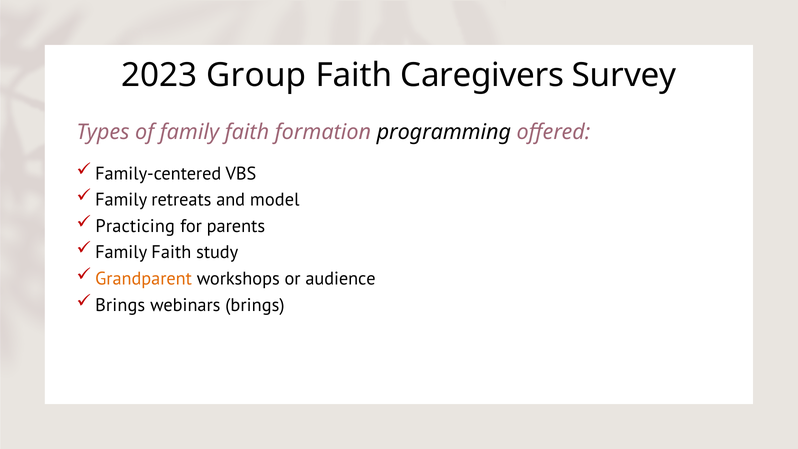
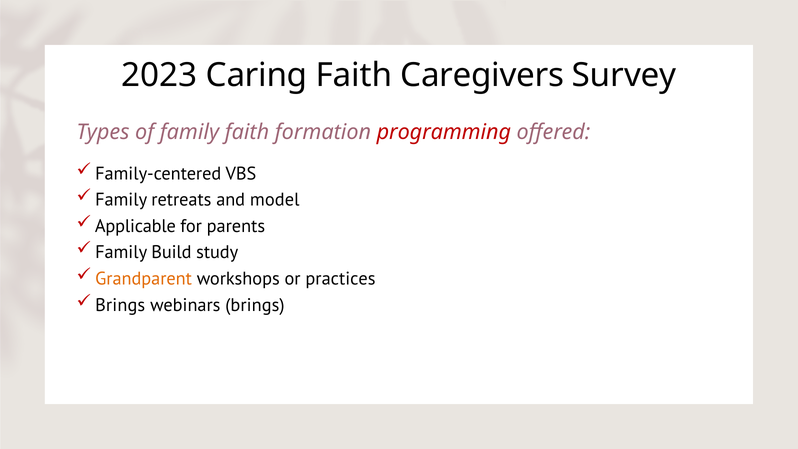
Group: Group -> Caring (257, 75)
programming colour: black -> red (444, 132)
Practicing: Practicing -> Applicable (135, 226)
Faith: Faith -> Build (171, 252)
audience: audience -> practices (340, 279)
